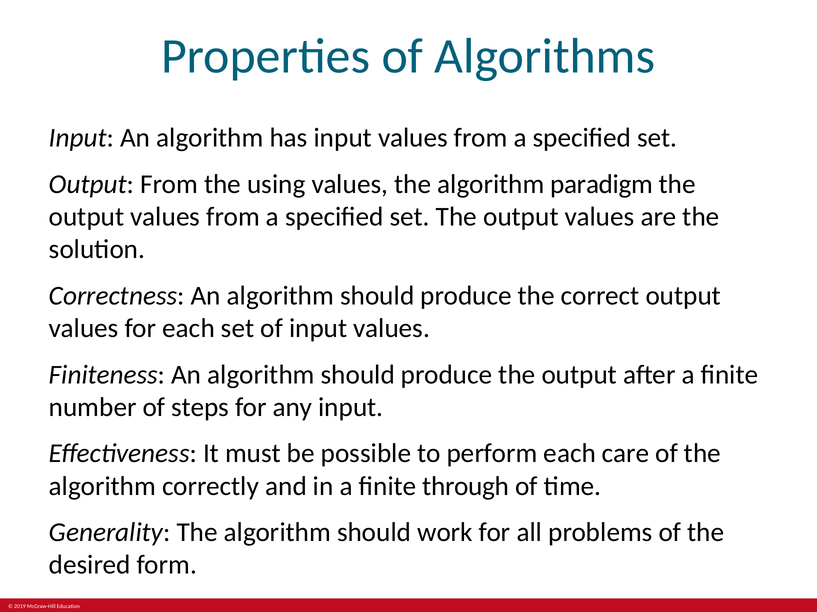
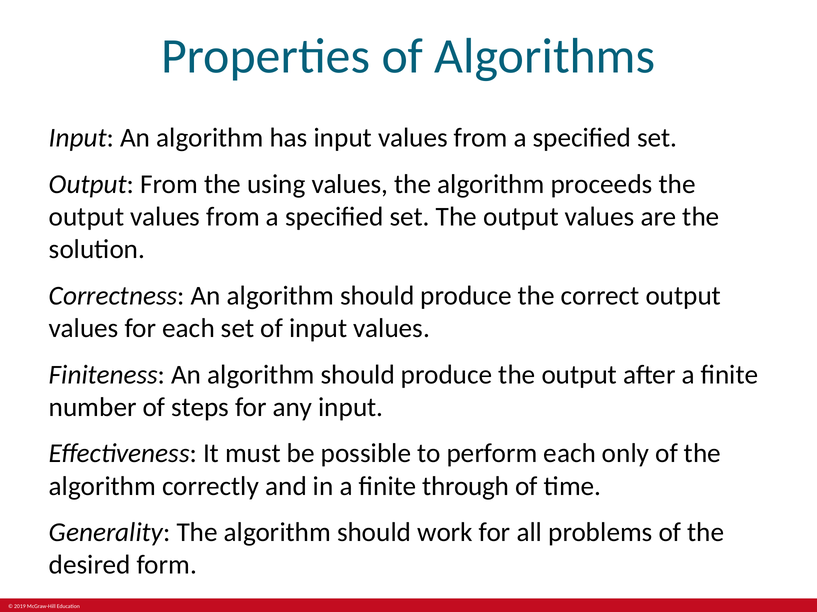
paradigm: paradigm -> proceeds (602, 184)
care: care -> only (626, 454)
